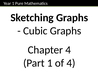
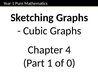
of 4: 4 -> 0 (71, 63)
